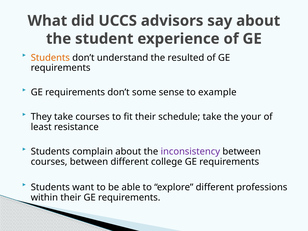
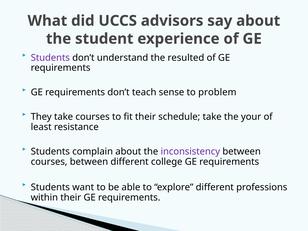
Students colour: orange -> purple (50, 58)
some: some -> teach (144, 92)
example: example -> problem (217, 92)
